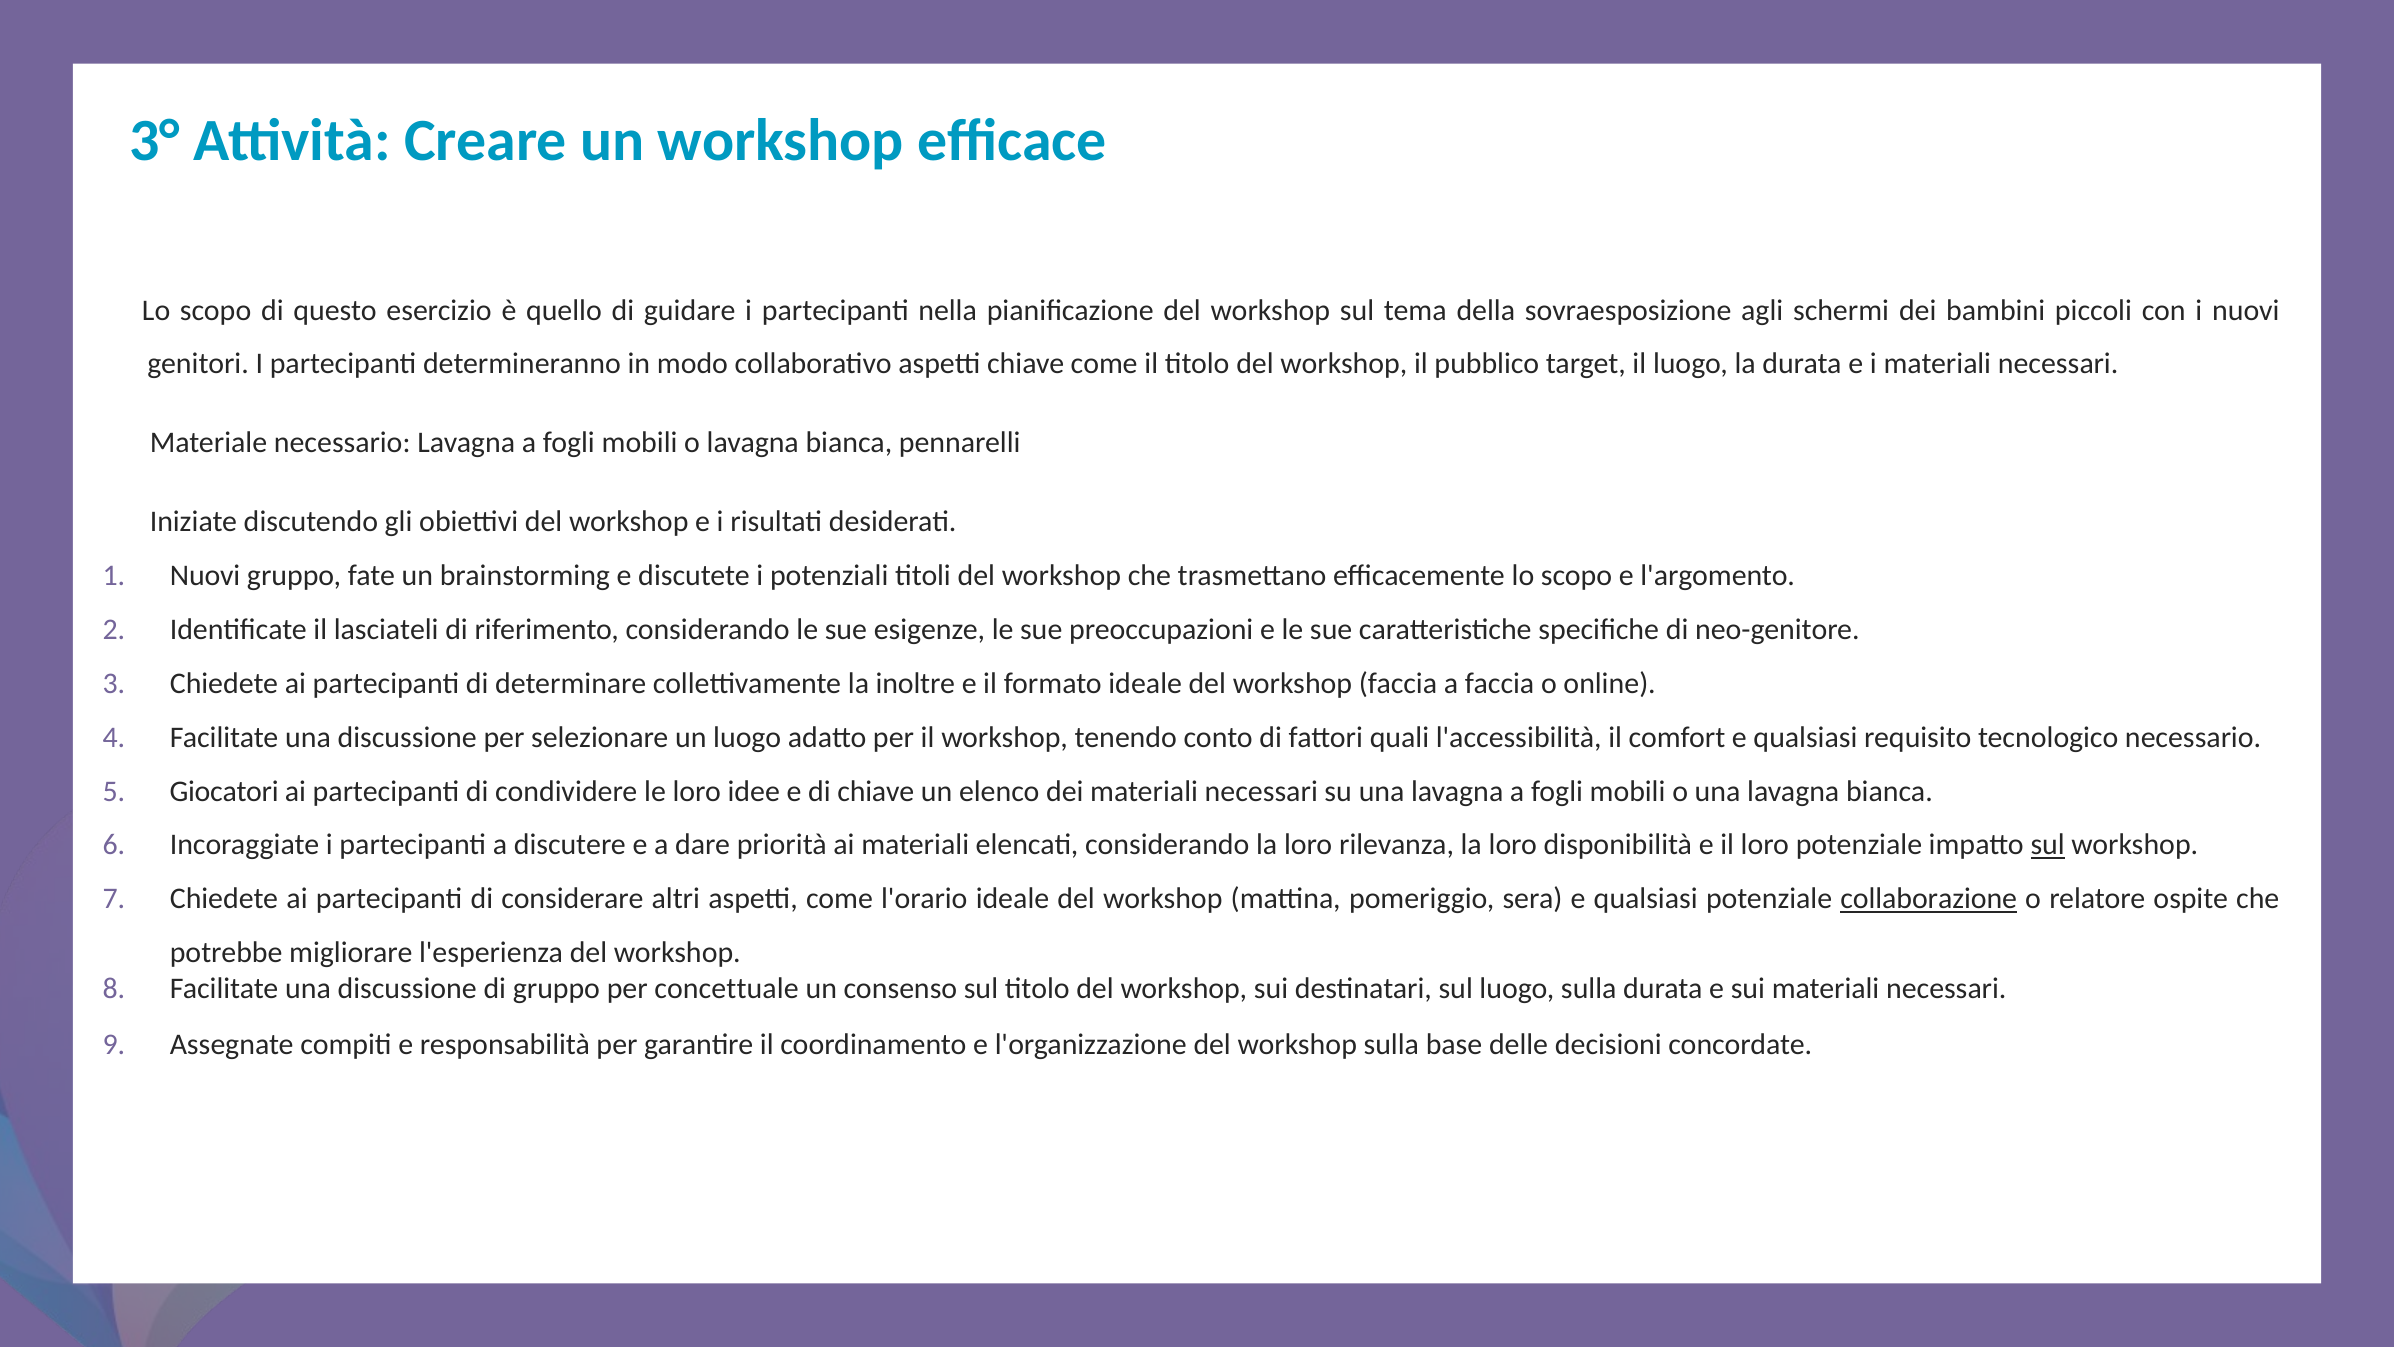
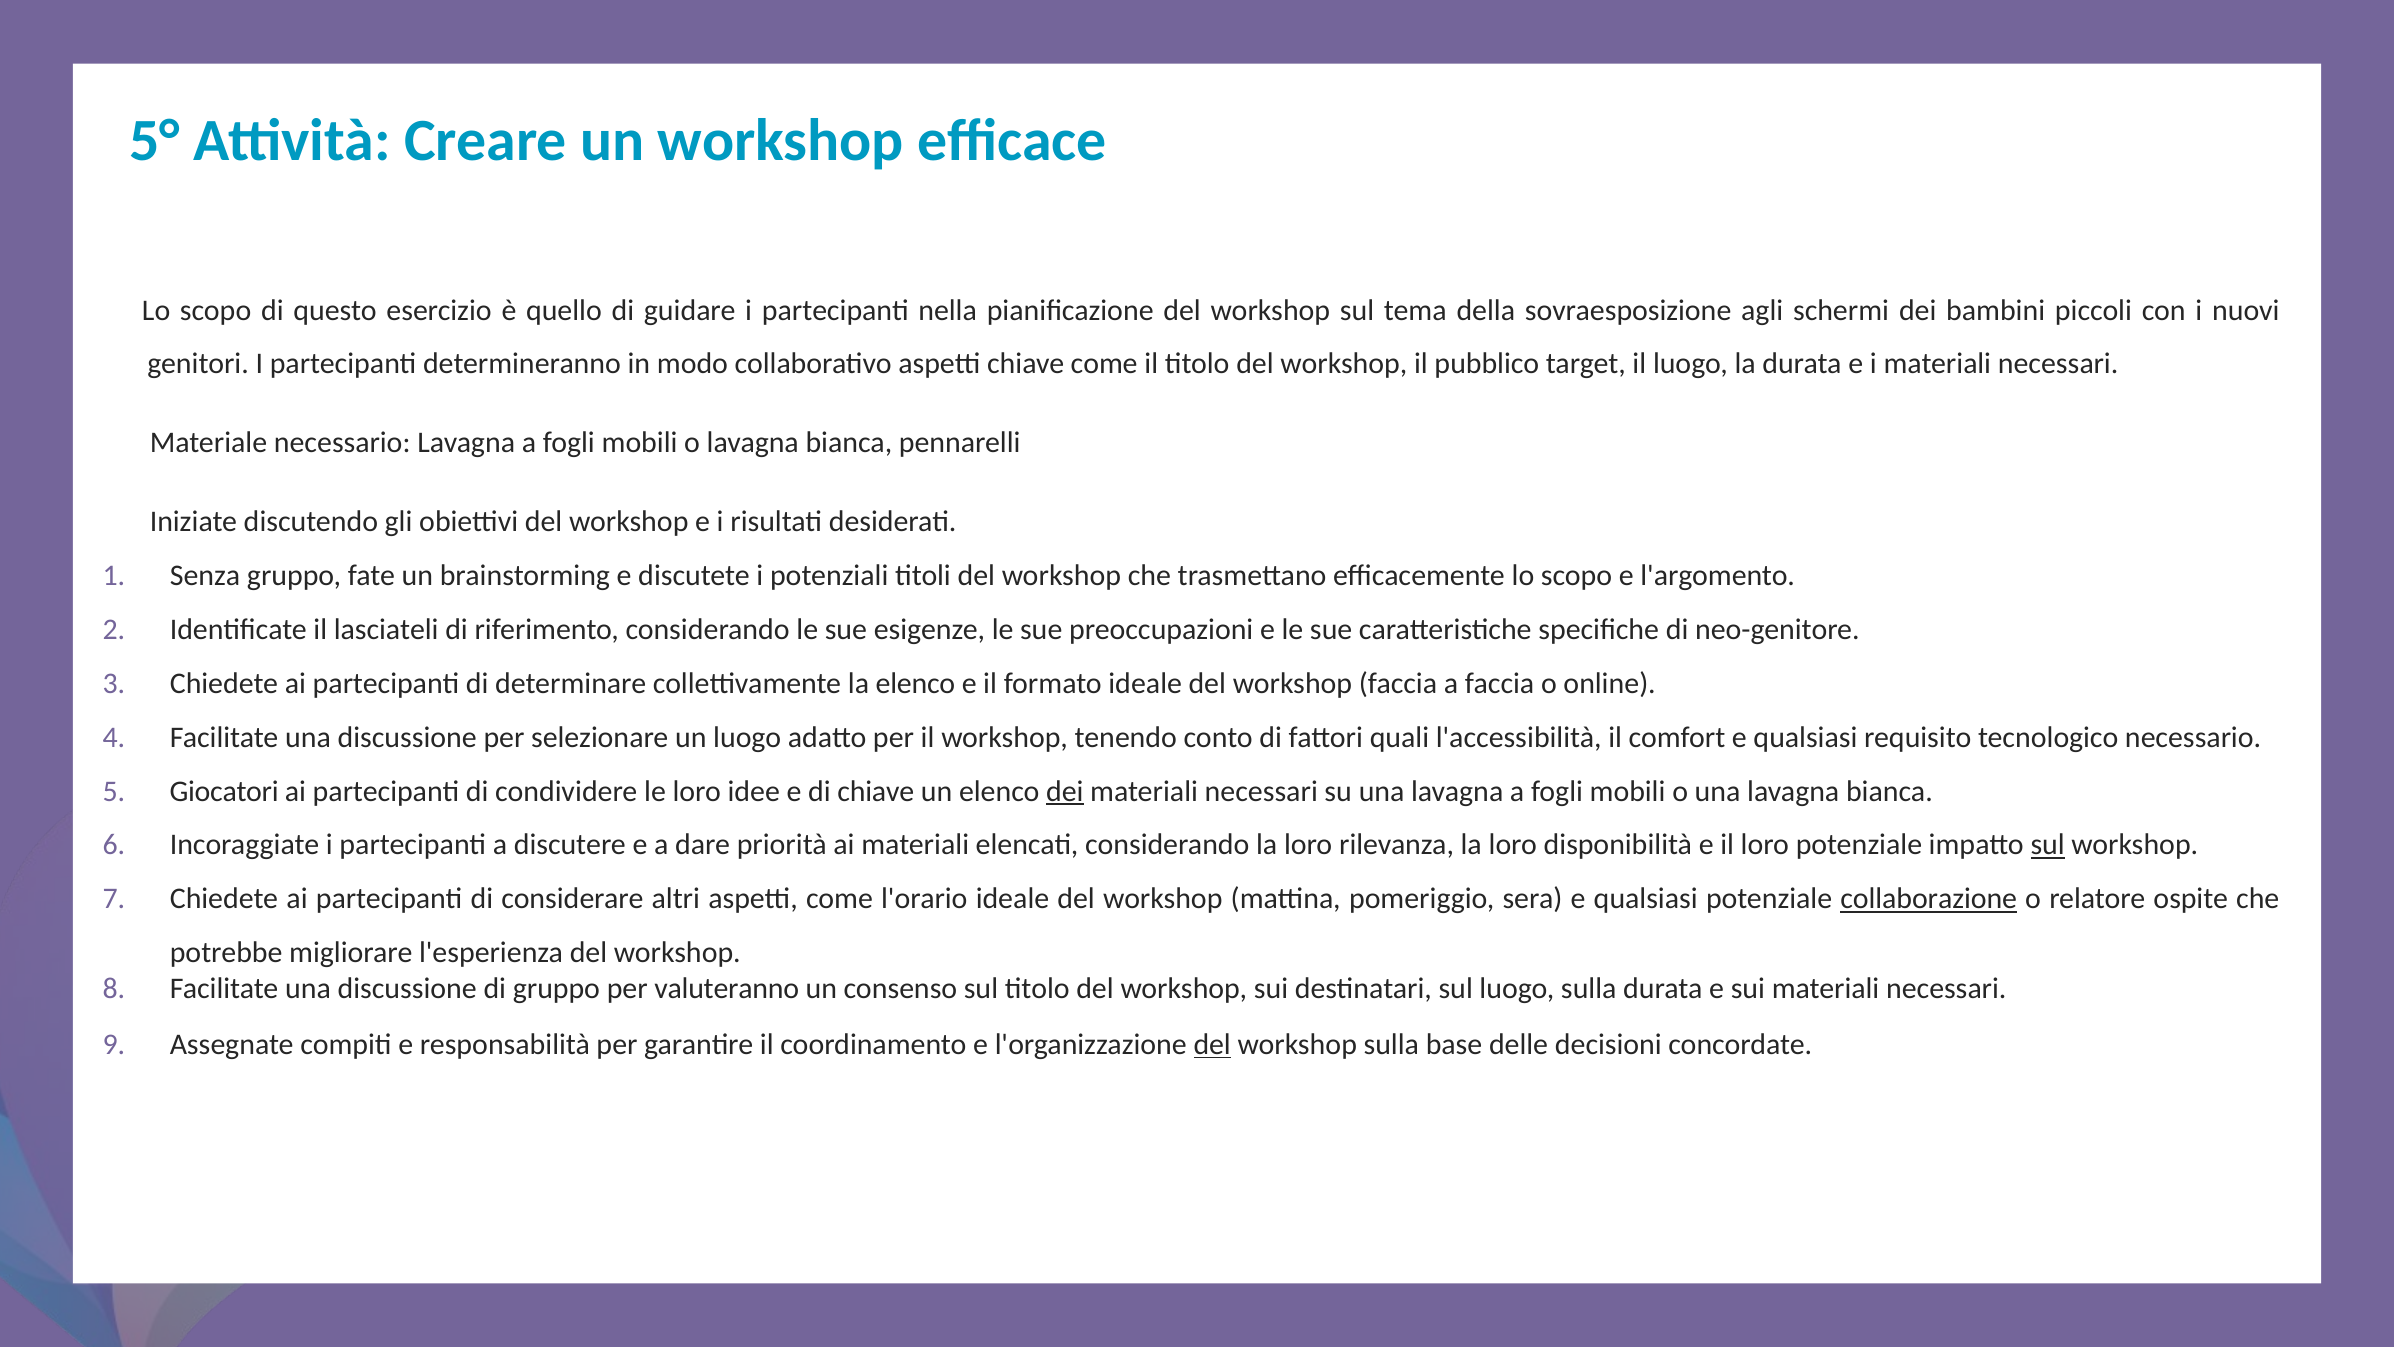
3°: 3° -> 5° (155, 141)
Nuovi: Nuovi -> Senza (205, 576)
la inoltre: inoltre -> elenco (915, 683)
dei underline: none -> present (1065, 791)
concettuale: concettuale -> valuteranno (727, 988)
del underline: none -> present (1212, 1044)
